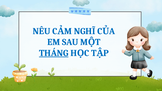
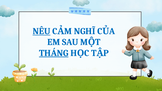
NÊU underline: none -> present (42, 31)
